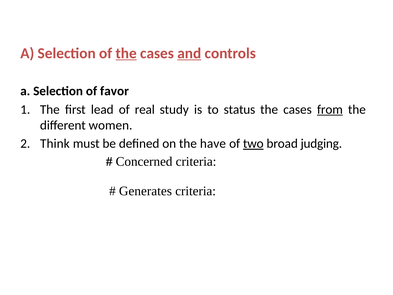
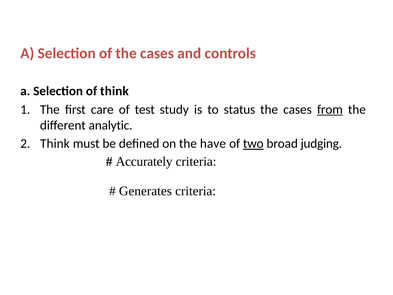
the underline: present -> none (126, 53)
and underline: present -> none (189, 53)
of favor: favor -> think (114, 91)
lead: lead -> care (102, 109)
real: real -> test (145, 109)
women: women -> analytic (111, 125)
Concerned: Concerned -> Accurately (144, 161)
